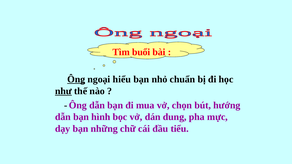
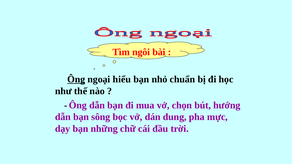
buổi: buổi -> ngôi (141, 52)
như underline: present -> none (63, 91)
hình: hình -> sông (101, 117)
tiểu: tiểu -> trời (180, 129)
